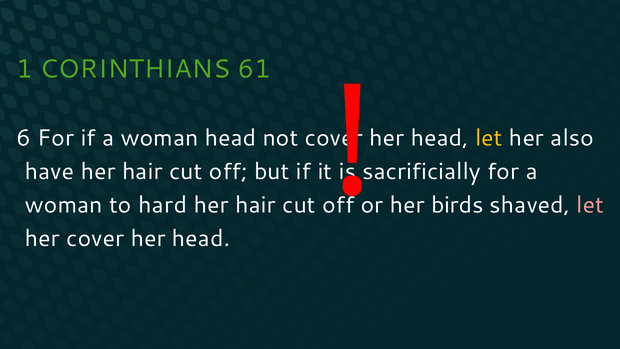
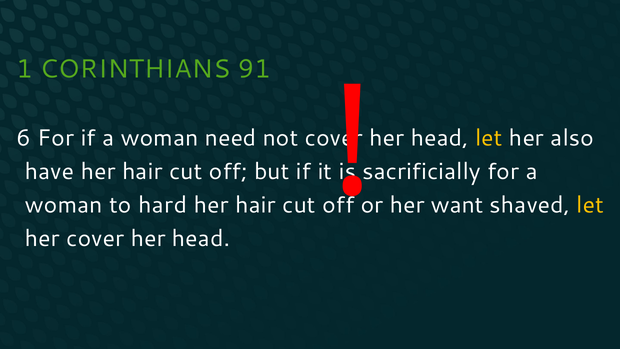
61: 61 -> 91 (254, 69)
woman head: head -> need (231, 138)
birds: birds -> want (457, 205)
let colour: pink -> yellow (590, 205)
